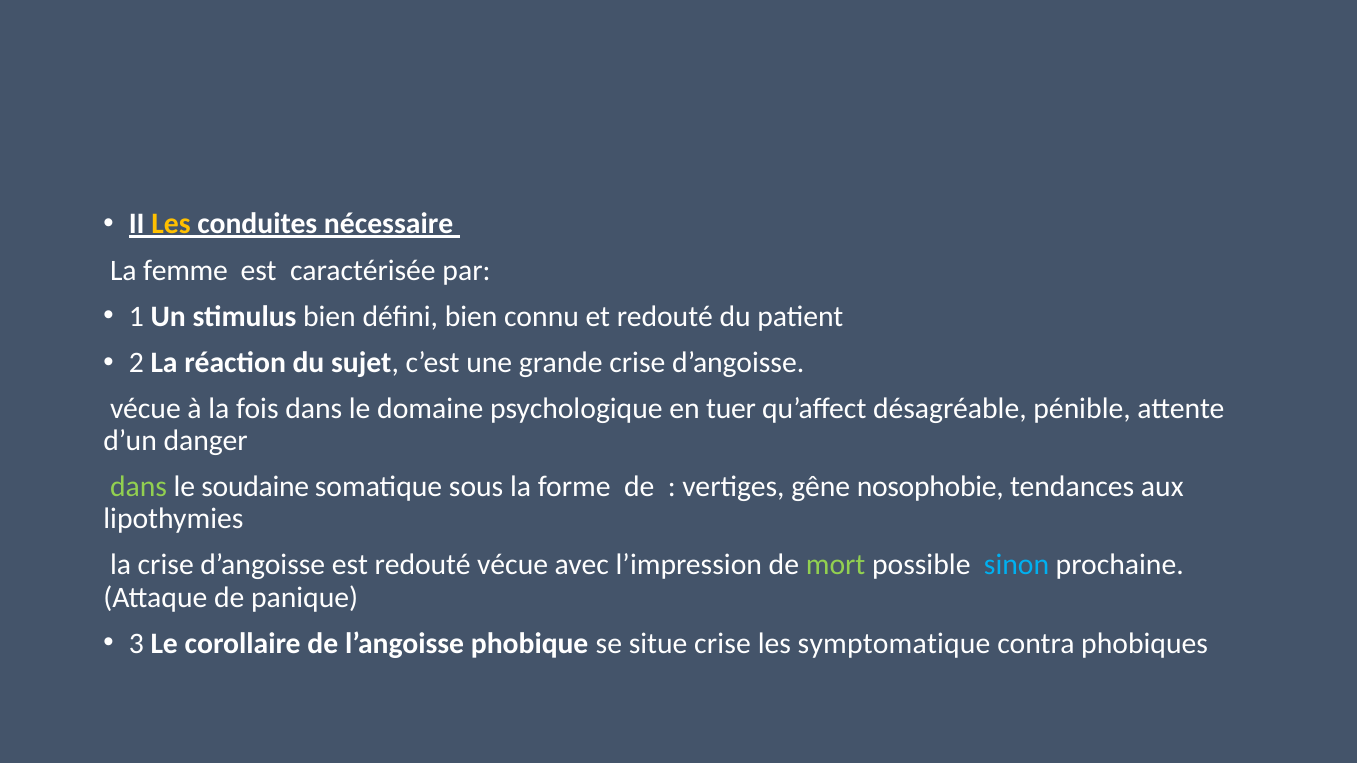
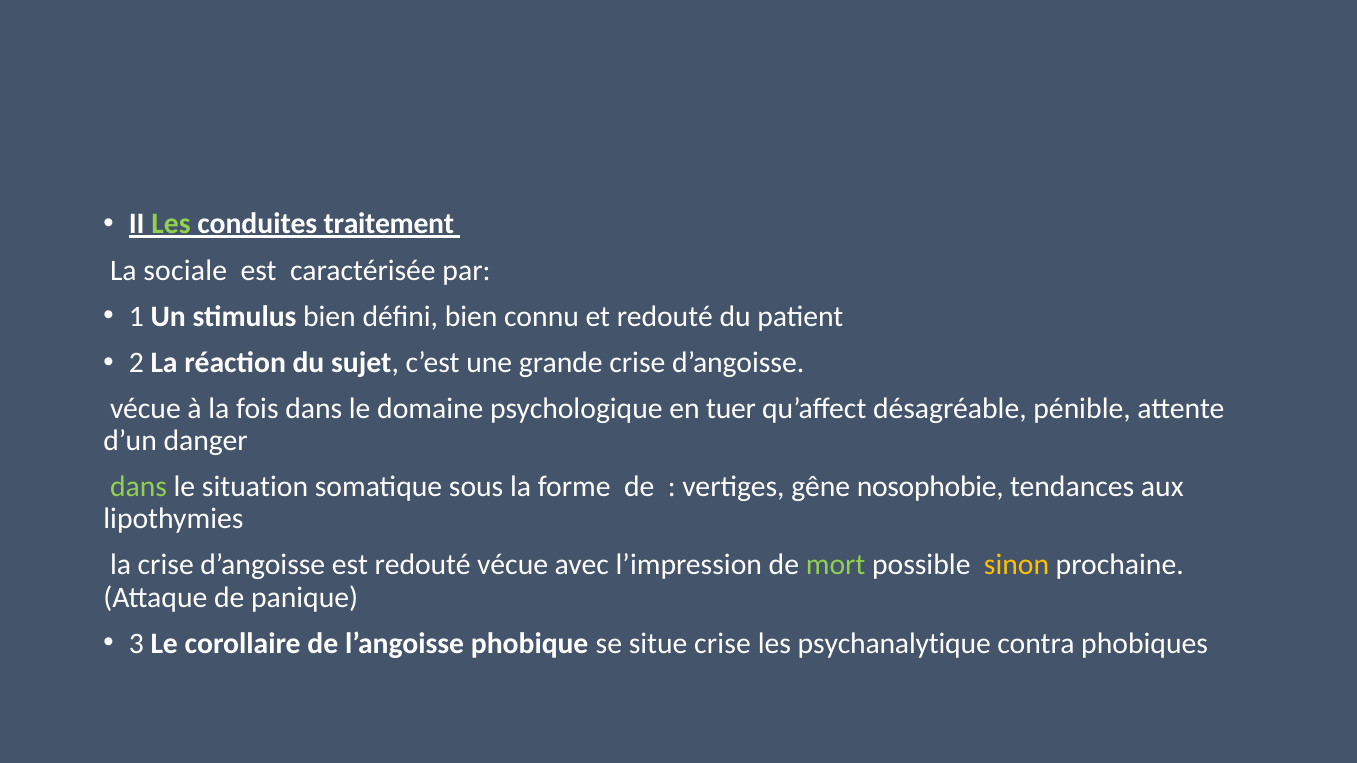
Les colour: yellow -> light green (171, 224)
nécessaire: nécessaire -> traitement (389, 224)
femme: femme -> sociale (185, 270)
soudaine: soudaine -> situation (255, 487)
sinon colour: light blue -> yellow (1017, 565)
symptomatique: symptomatique -> psychanalytique (894, 644)
